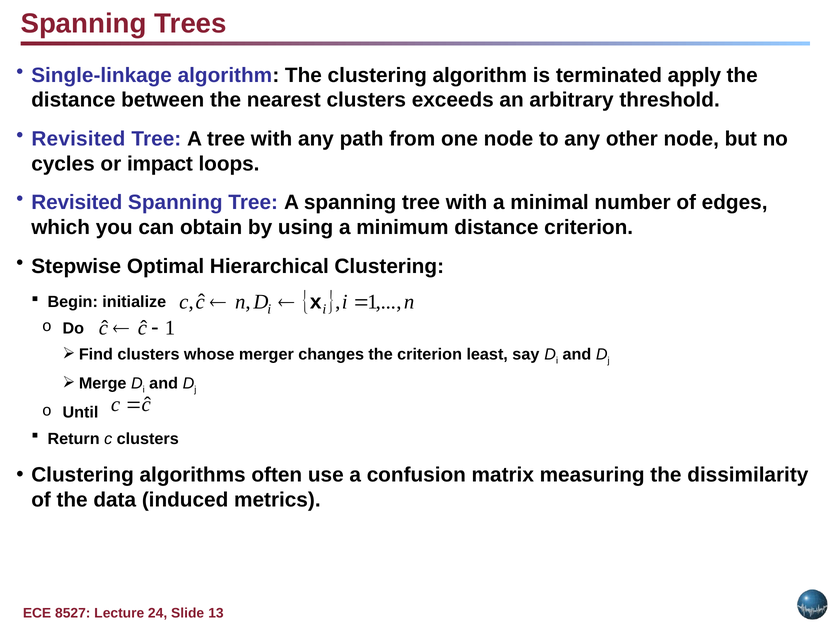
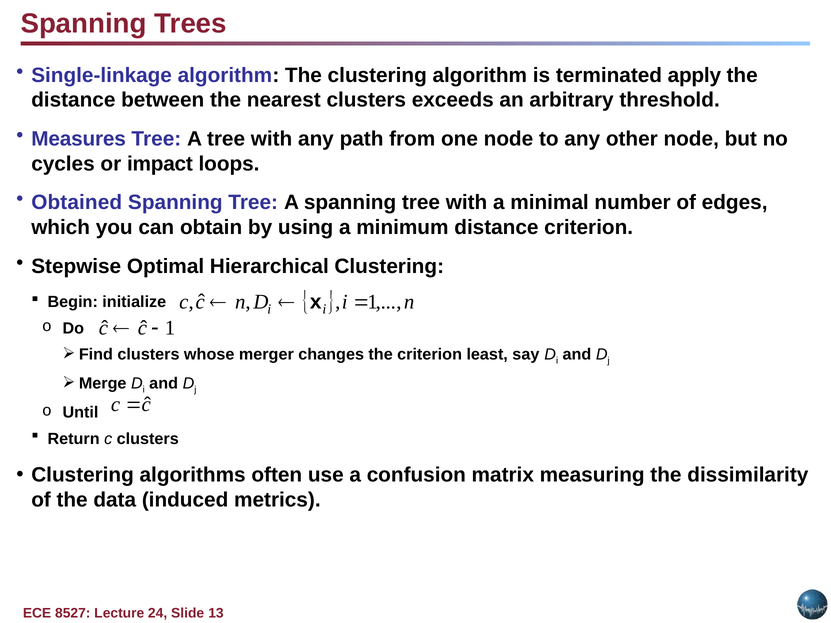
Revisited: Revisited -> Measures (79, 139)
Revisited: Revisited -> Obtained (77, 203)
